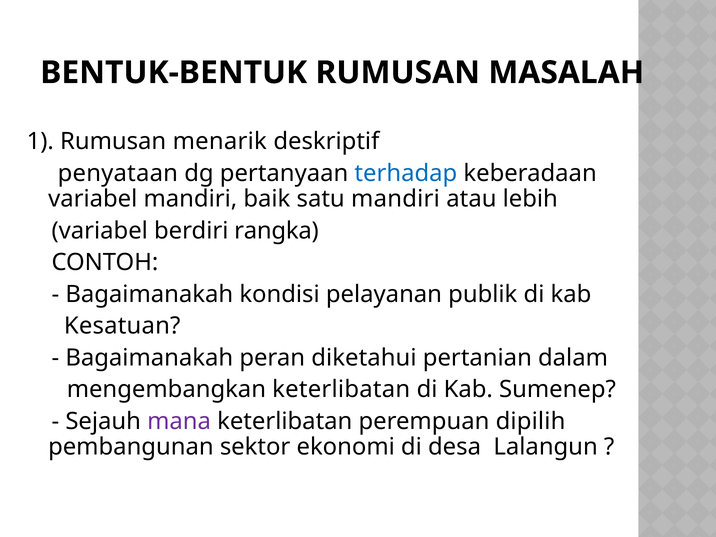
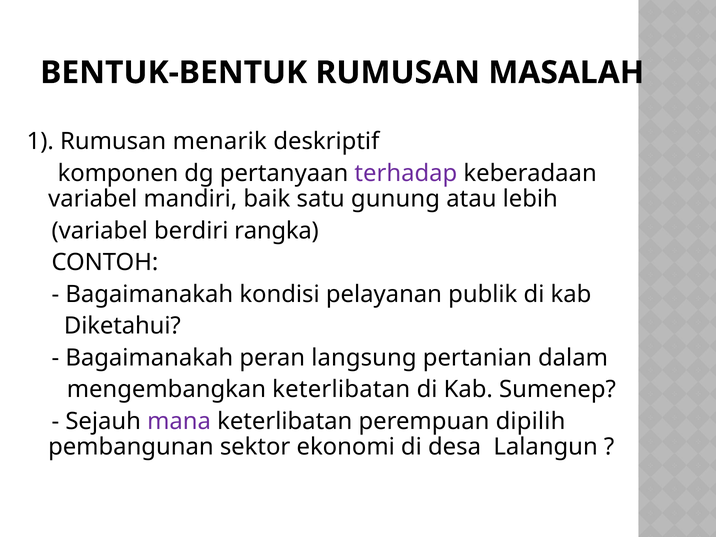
penyataan: penyataan -> komponen (118, 173)
terhadap colour: blue -> purple (406, 173)
satu mandiri: mandiri -> gunung (396, 199)
Kesatuan: Kesatuan -> Diketahui (122, 326)
diketahui: diketahui -> langsung (364, 358)
